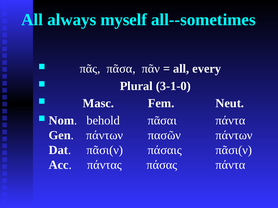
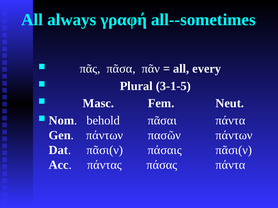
myself: myself -> γραφή (124, 20)
3-1-0: 3-1-0 -> 3-1-5 (173, 86)
